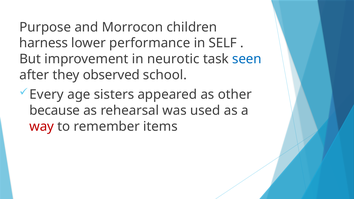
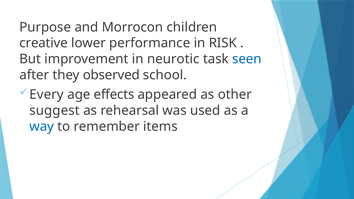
harness: harness -> creative (44, 43)
SELF: SELF -> RISK (223, 43)
sisters: sisters -> effects (114, 95)
because: because -> suggest (54, 111)
way colour: red -> blue (42, 126)
